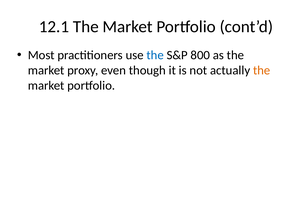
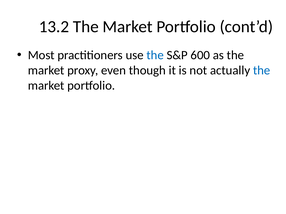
12.1: 12.1 -> 13.2 (54, 27)
800: 800 -> 600 (200, 55)
the colour: orange -> blue (262, 70)
